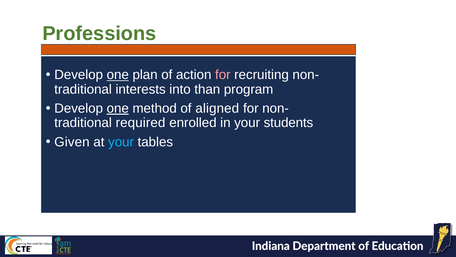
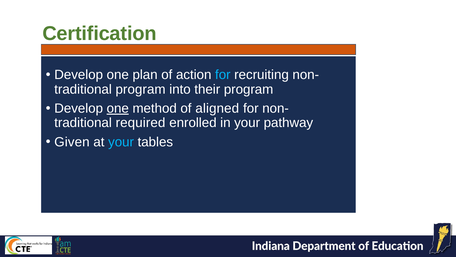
Professions: Professions -> Certification (99, 33)
one underline: present -> none (118, 75)
for colour: pink -> light blue (223, 75)
interests: interests -> program (141, 89)
than: than -> their (207, 89)
students: students -> pathway (288, 123)
